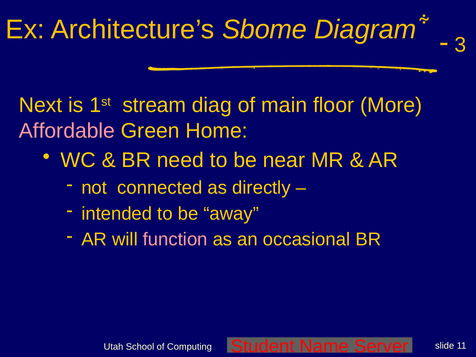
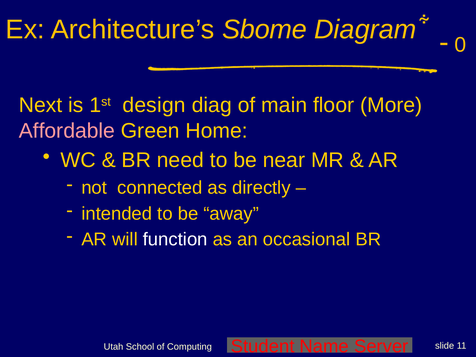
3: 3 -> 0 (460, 45)
stream: stream -> design (154, 105)
function colour: pink -> white (175, 240)
